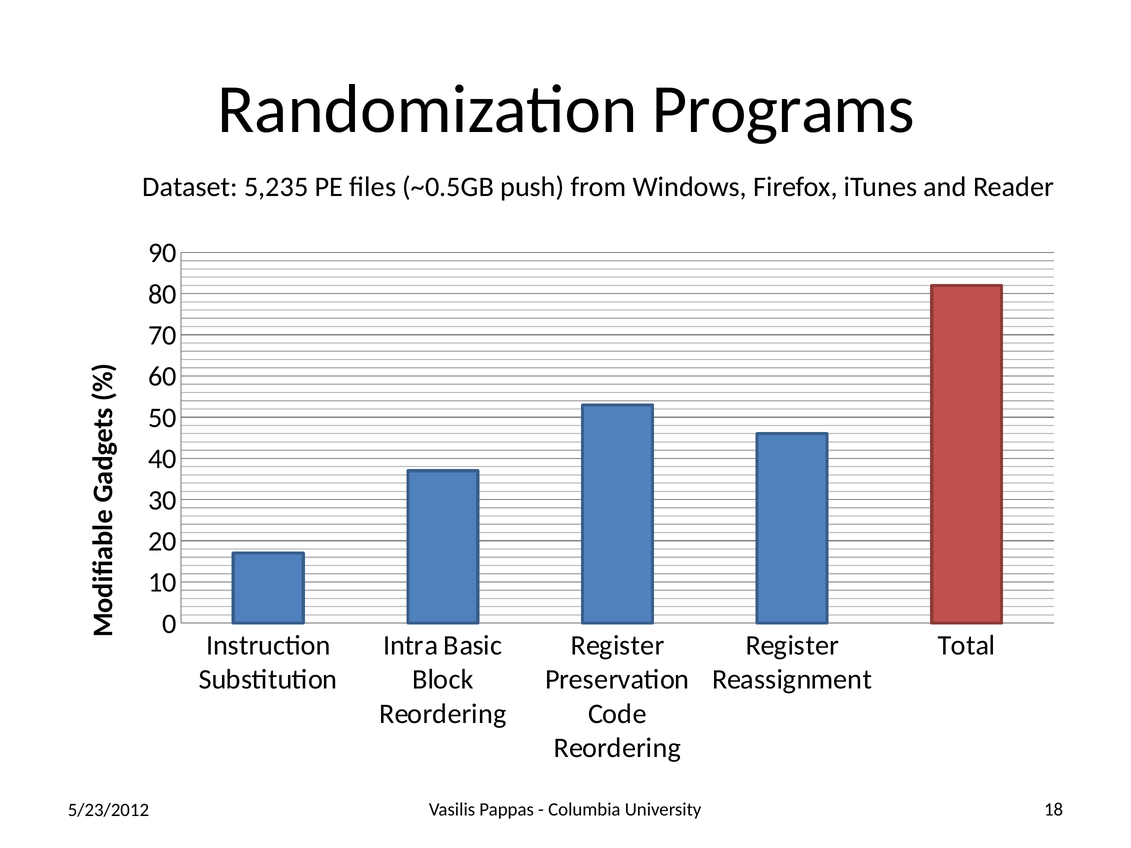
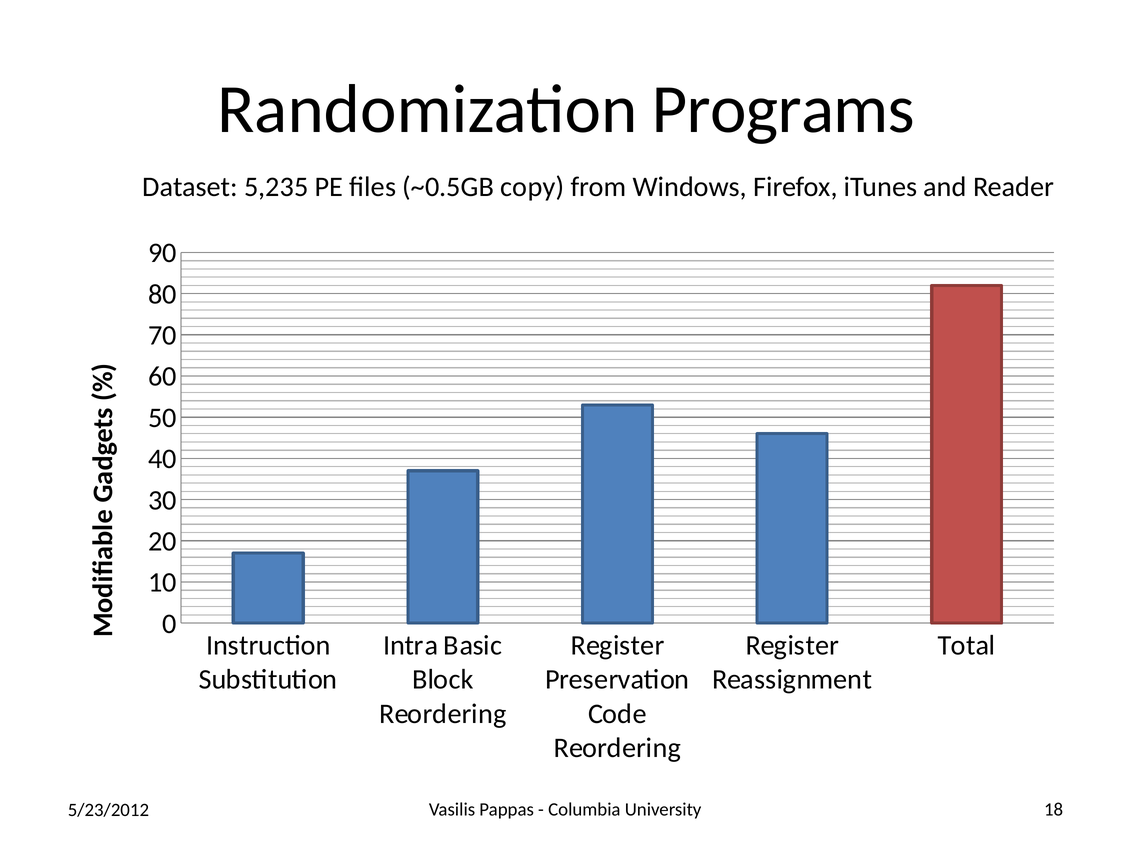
push: push -> copy (532, 187)
